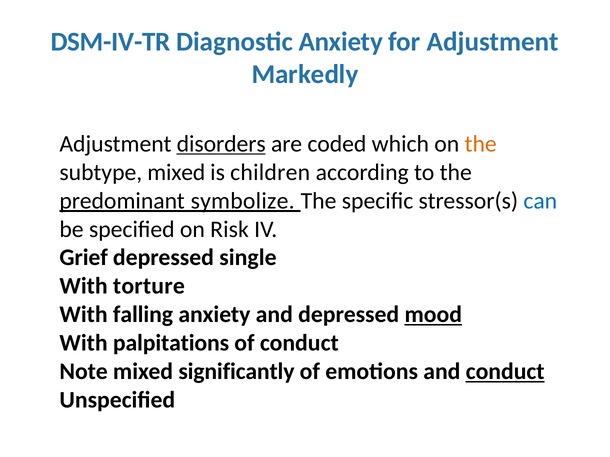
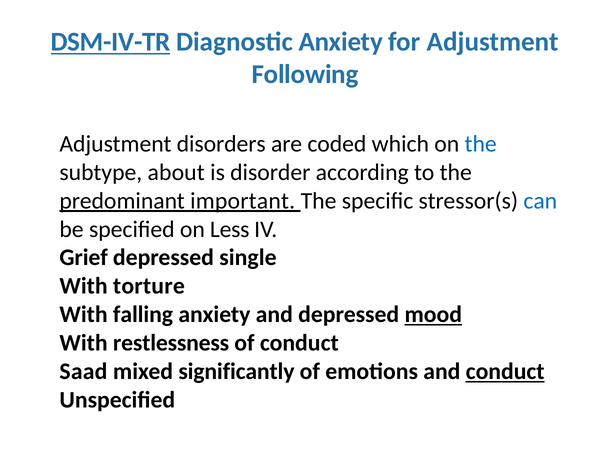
DSM-IV-TR underline: none -> present (111, 42)
Markedly: Markedly -> Following (305, 75)
disorders underline: present -> none (221, 144)
the colour: orange -> blue (481, 144)
subtype mixed: mixed -> about (176, 172)
children: children -> disorder (270, 172)
symbolize: symbolize -> important (243, 201)
Risk: Risk -> Less (230, 229)
palpitations: palpitations -> restlessness (171, 343)
Note: Note -> Saad (83, 372)
